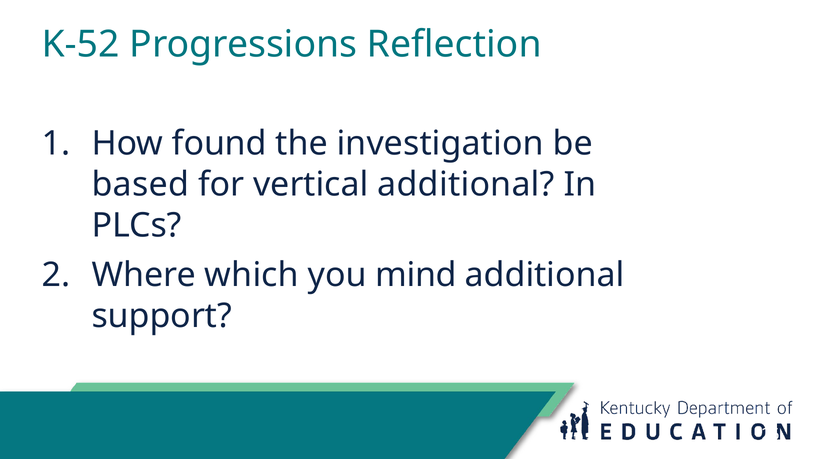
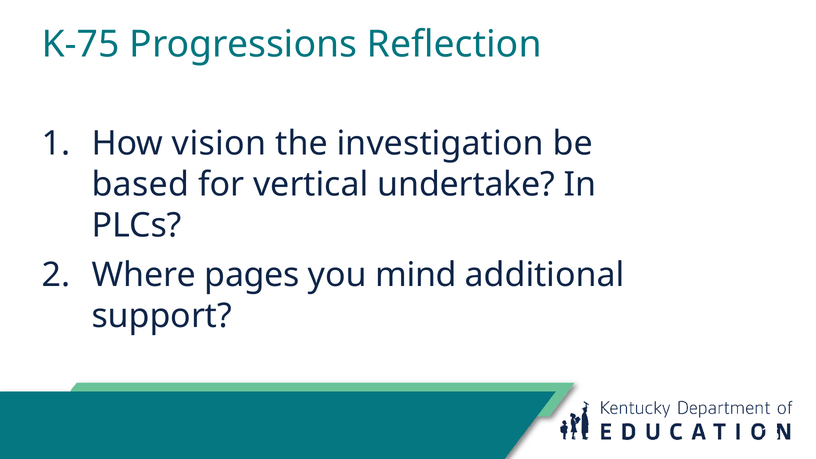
K-52: K-52 -> K-75 (81, 45)
found: found -> vision (219, 144)
vertical additional: additional -> undertake (466, 185)
which: which -> pages (252, 275)
